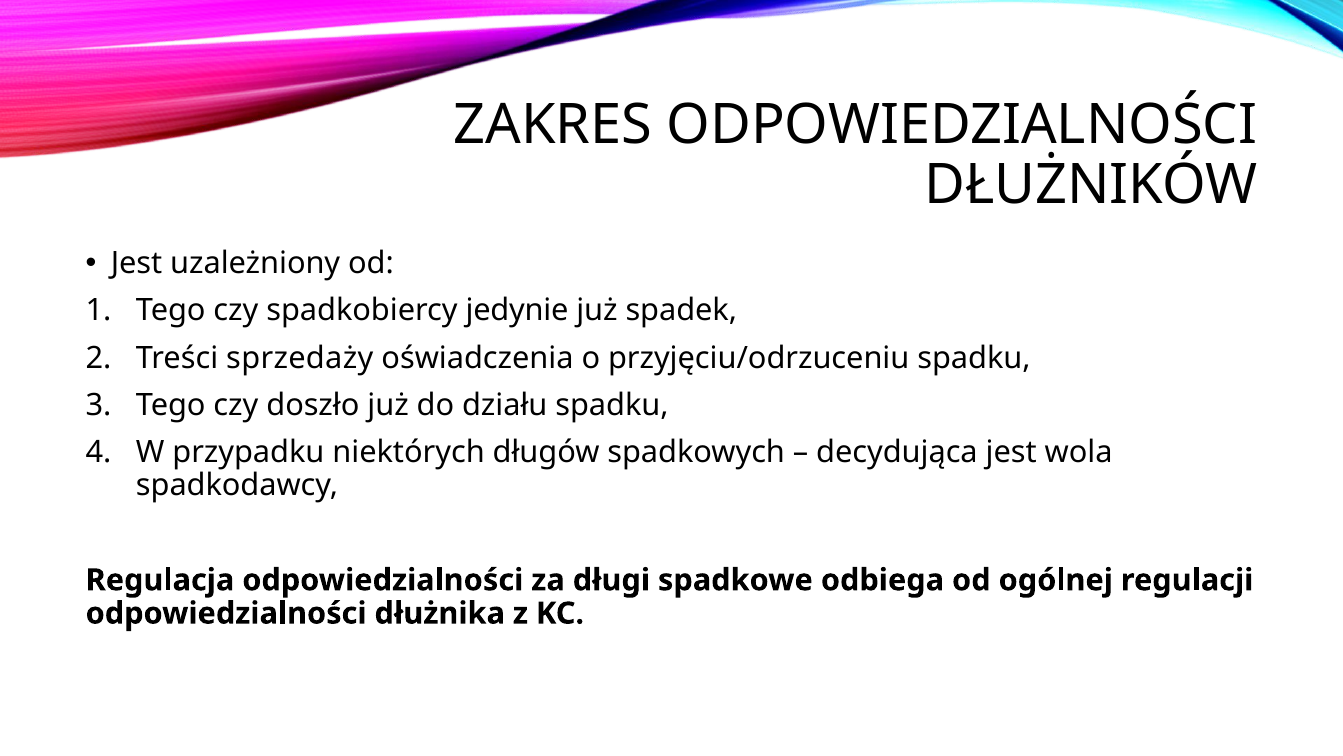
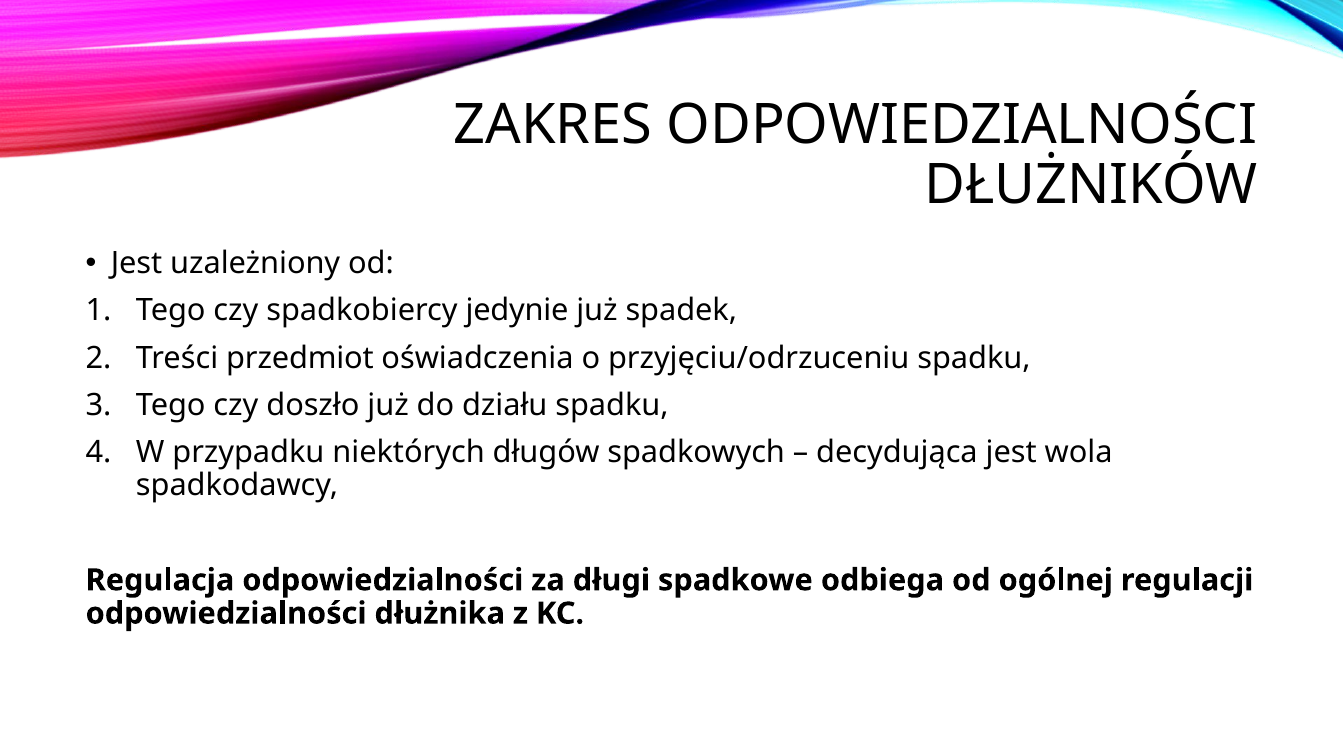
sprzedaży: sprzedaży -> przedmiot (300, 358)
